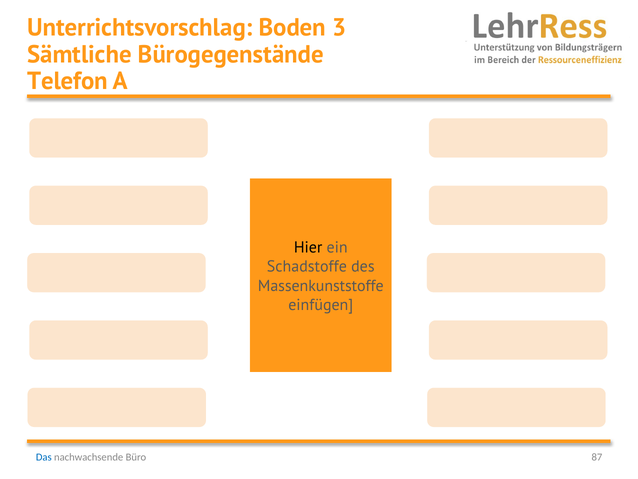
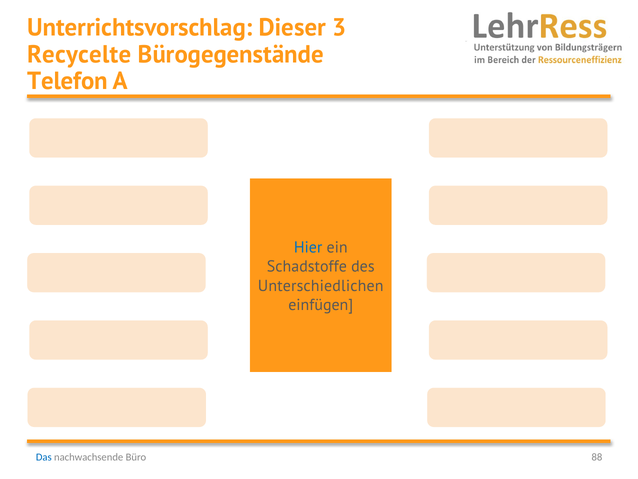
Boden: Boden -> Dieser (292, 28)
Sämtliche: Sämtliche -> Recycelte (79, 54)
Hier colour: black -> blue (308, 247)
Massenkunststoffe: Massenkunststoffe -> Unterschiedlichen (321, 286)
87: 87 -> 88 (597, 457)
